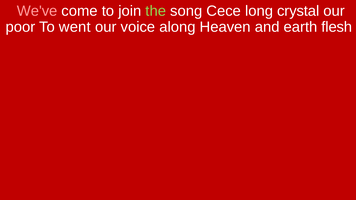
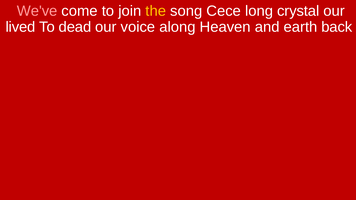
the colour: light green -> yellow (156, 11)
poor: poor -> lived (21, 27)
went: went -> dead (75, 27)
flesh: flesh -> back (337, 27)
